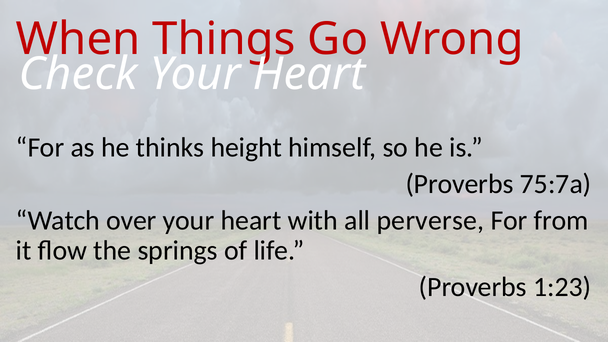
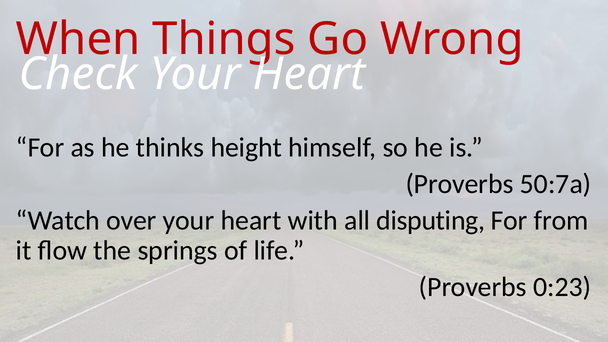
75:7a: 75:7a -> 50:7a (556, 184)
perverse: perverse -> disputing (431, 221)
1:23: 1:23 -> 0:23 (562, 287)
